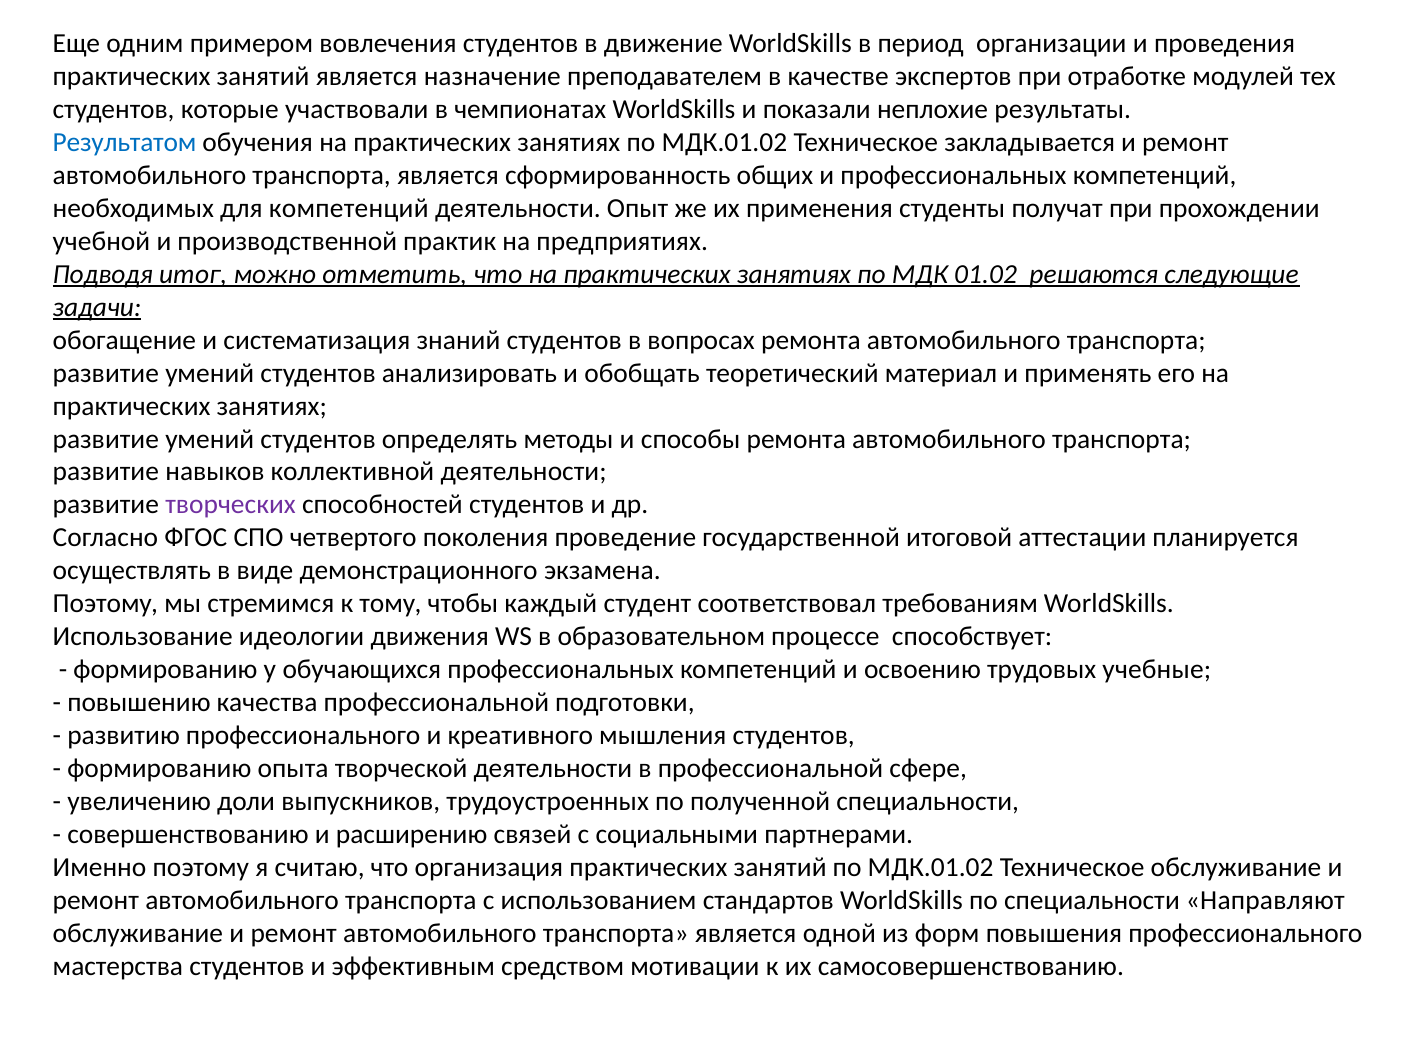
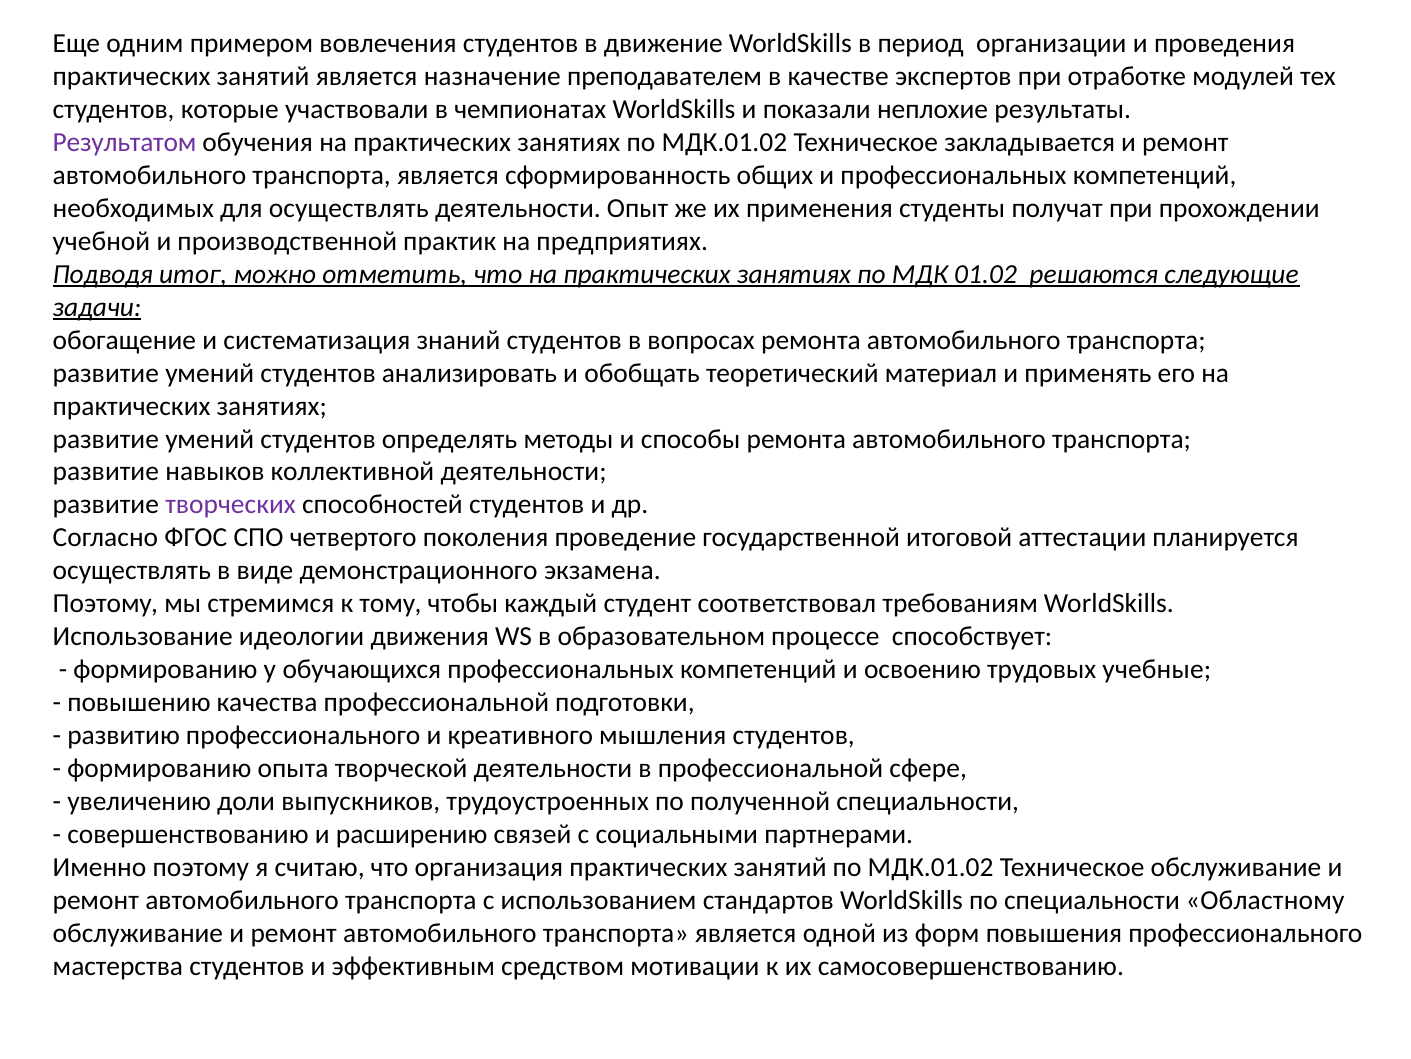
Результатом colour: blue -> purple (125, 142)
для компетенций: компетенций -> осуществлять (349, 208)
Направляют: Направляют -> Областному (1265, 900)
